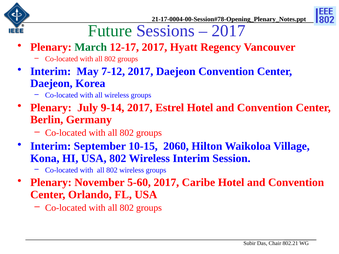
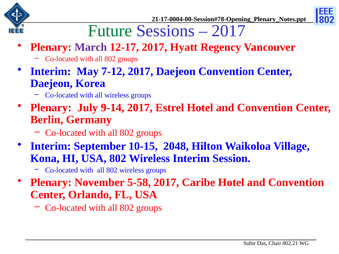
March colour: green -> purple (91, 47)
2060: 2060 -> 2048 (176, 146)
5-60: 5-60 -> 5-58 (139, 183)
